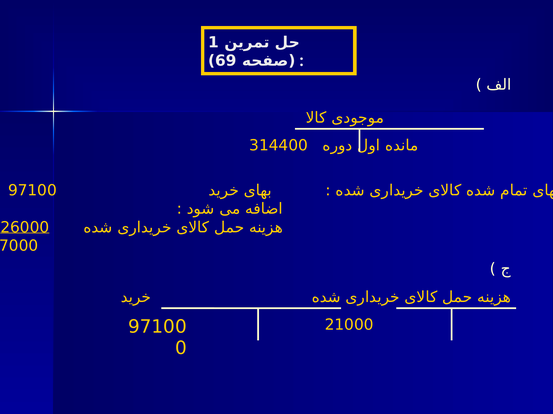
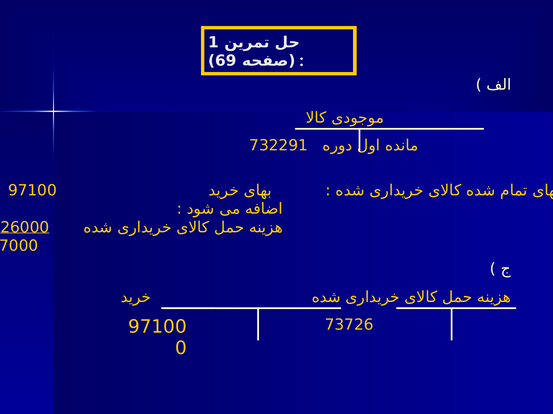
314400: 314400 -> 732291 (279, 146)
21000: 21000 -> 73726 (349, 325)
